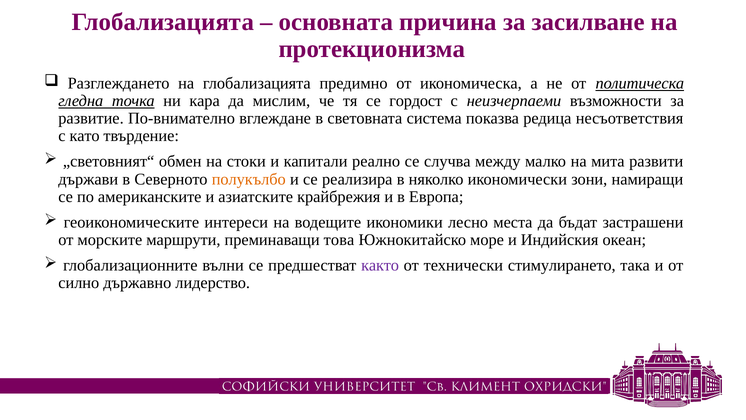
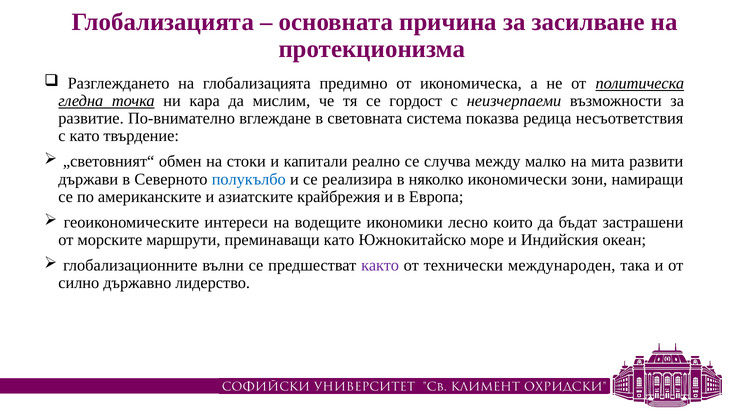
полукълбо colour: orange -> blue (249, 179)
места: места -> които (513, 222)
преминаващи това: това -> като (339, 240)
стимулирането: стимулирането -> международен (562, 265)
